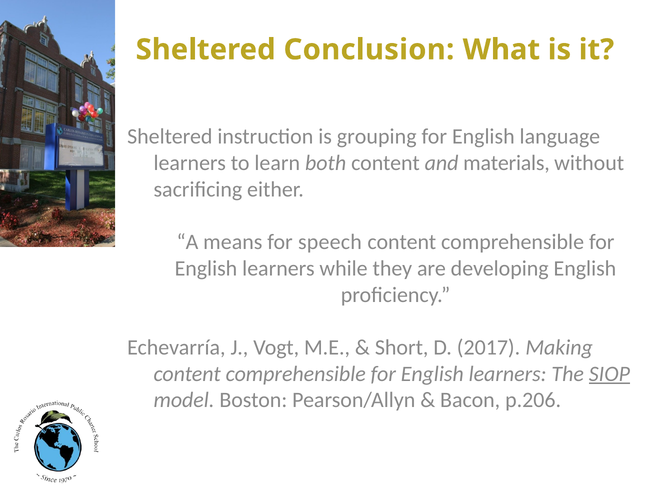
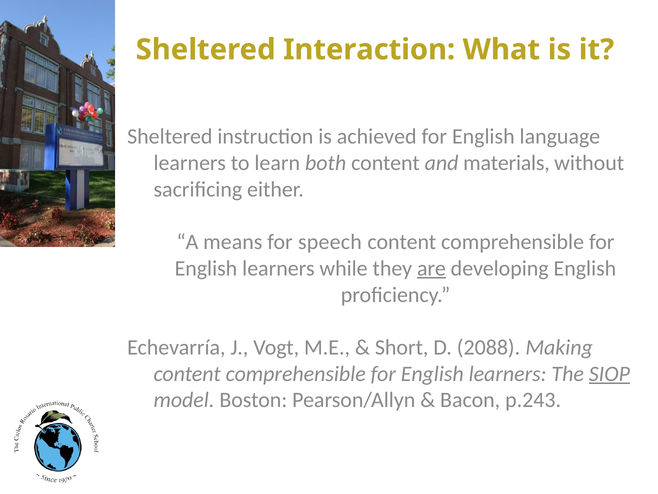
Conclusion: Conclusion -> Interaction (369, 50)
grouping: grouping -> achieved (377, 137)
are underline: none -> present (431, 268)
2017: 2017 -> 2088 (489, 347)
p.206: p.206 -> p.243 (533, 400)
